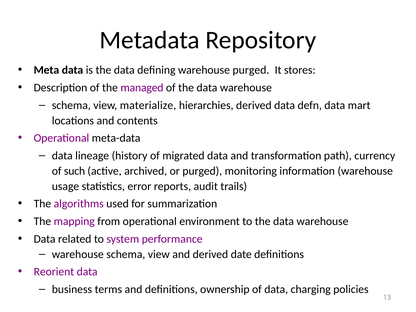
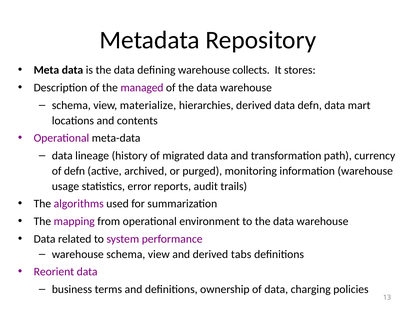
warehouse purged: purged -> collects (251, 70)
of such: such -> defn (75, 171)
date: date -> tabs (241, 254)
